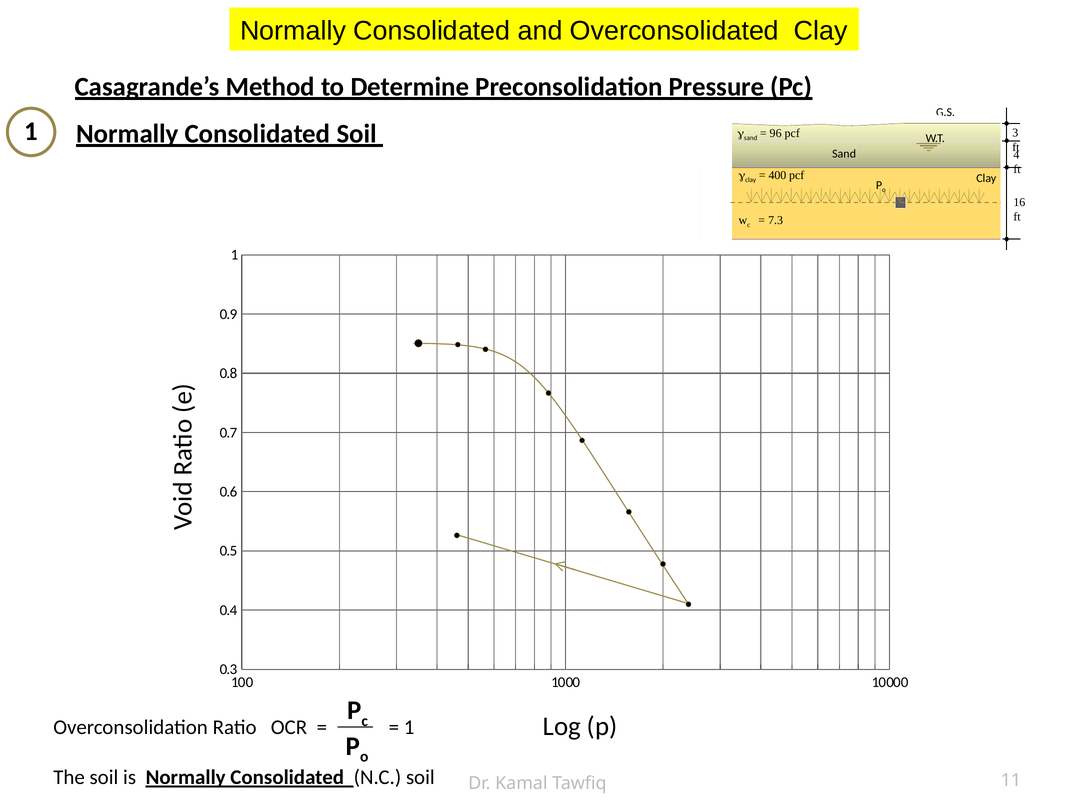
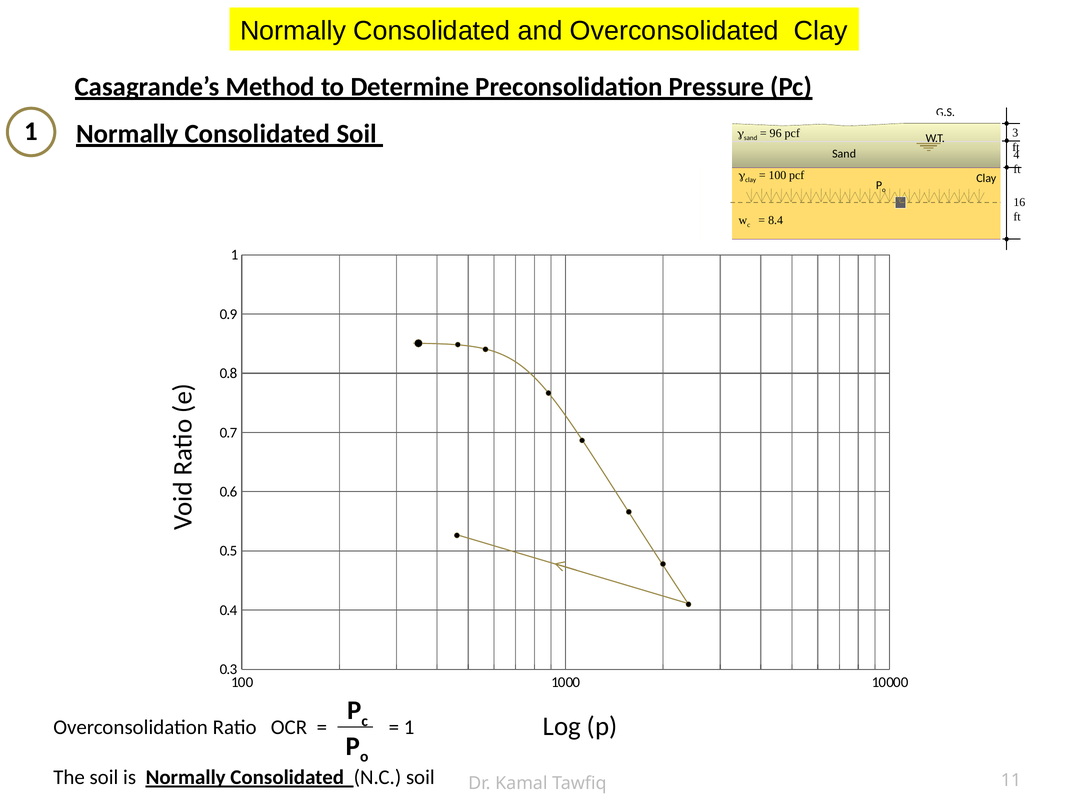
400: 400 -> 100 (777, 175)
7.3: 7.3 -> 8.4 (776, 220)
